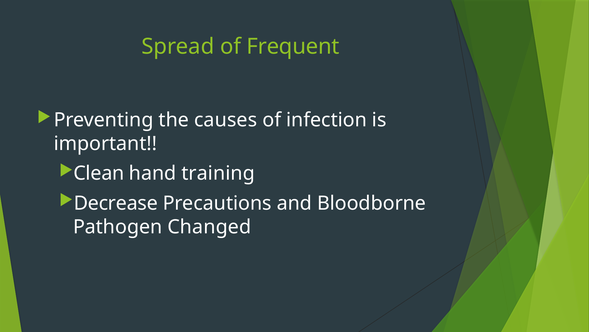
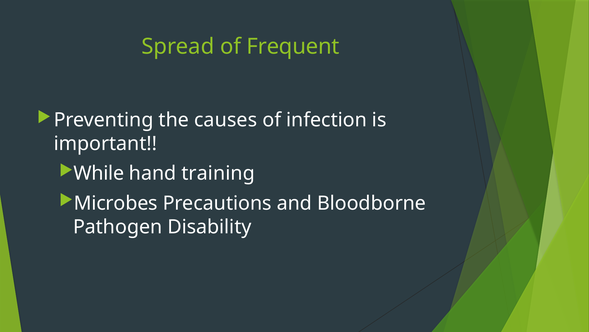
Clean: Clean -> While (99, 173)
Decrease: Decrease -> Microbes (116, 203)
Changed: Changed -> Disability (209, 226)
